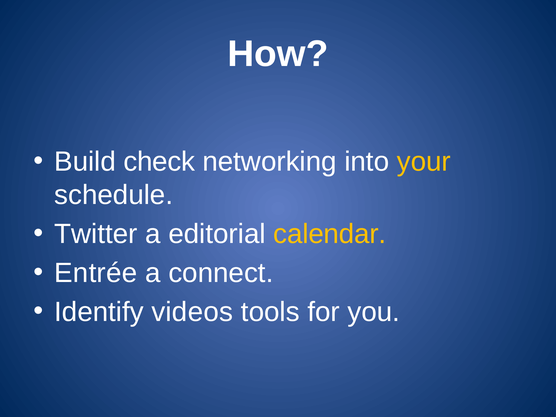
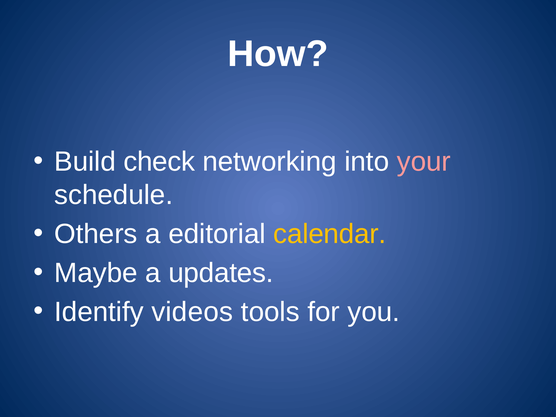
your colour: yellow -> pink (424, 162)
Twitter: Twitter -> Others (96, 234)
Entrée: Entrée -> Maybe (96, 273)
connect: connect -> updates (221, 273)
